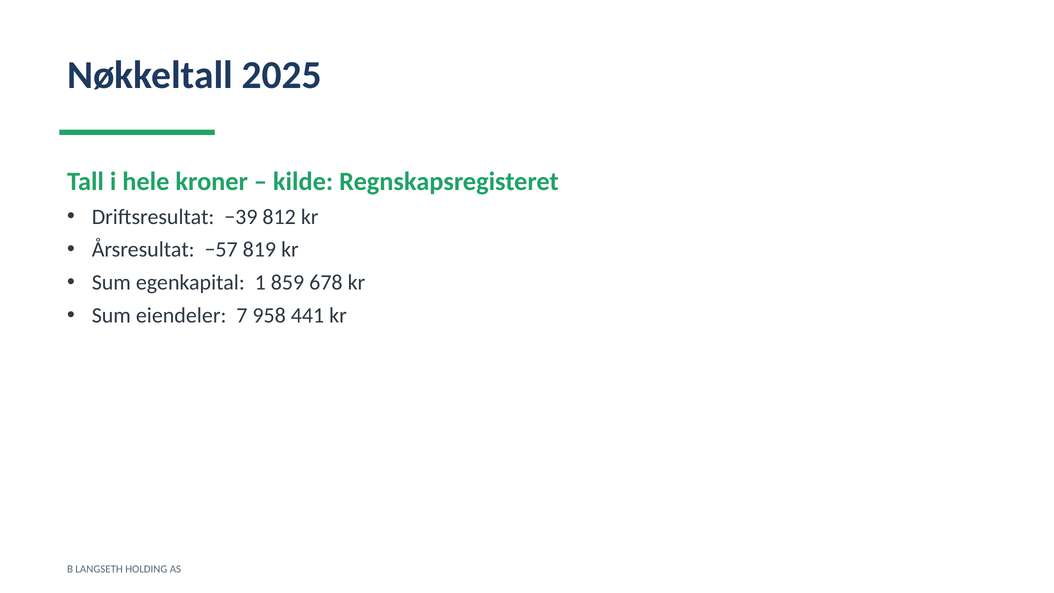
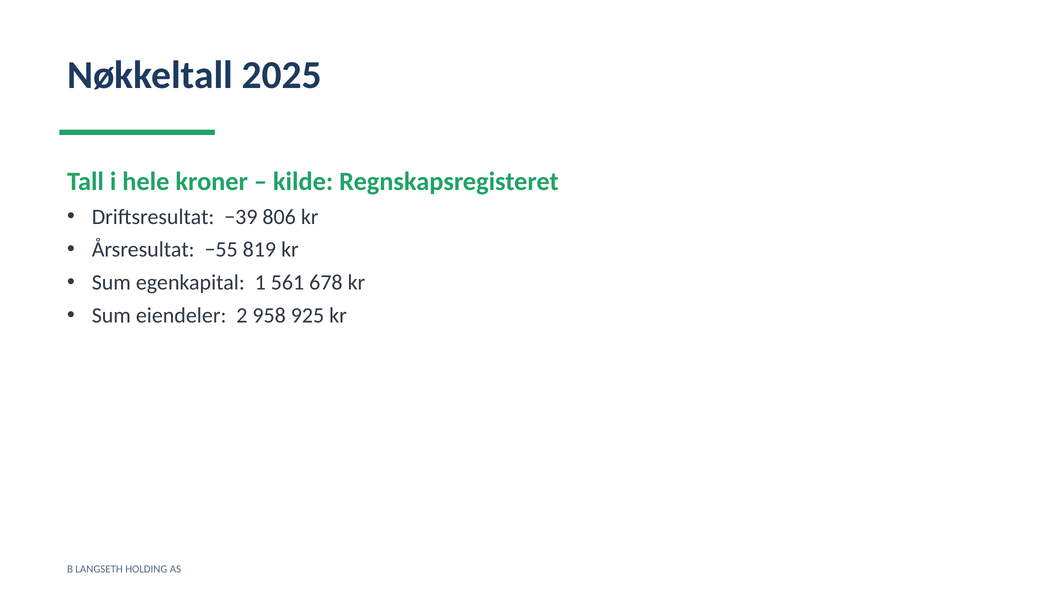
812: 812 -> 806 (279, 217)
−57: −57 -> −55 (221, 250)
859: 859 -> 561 (287, 283)
7: 7 -> 2 (242, 316)
441: 441 -> 925 (308, 316)
